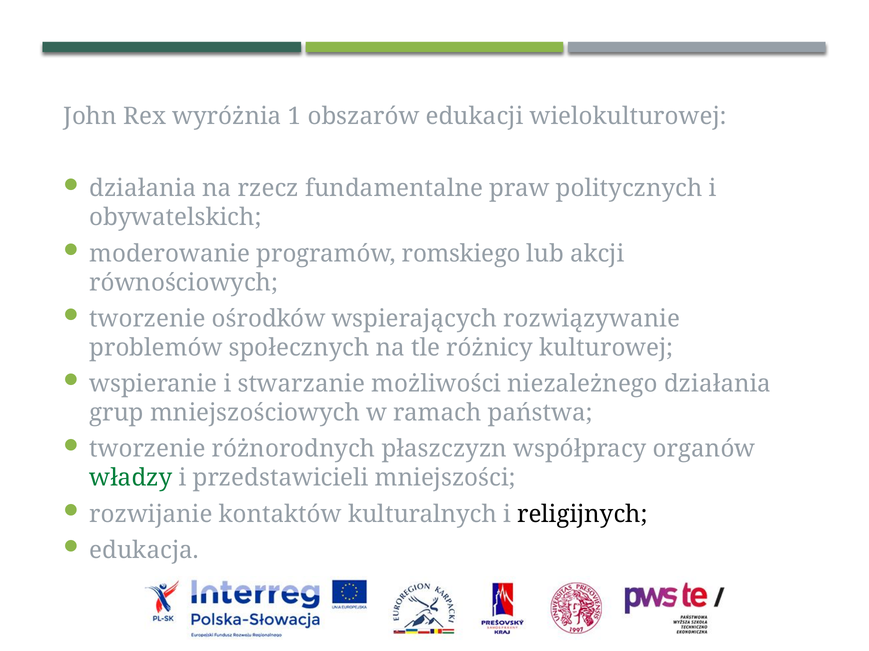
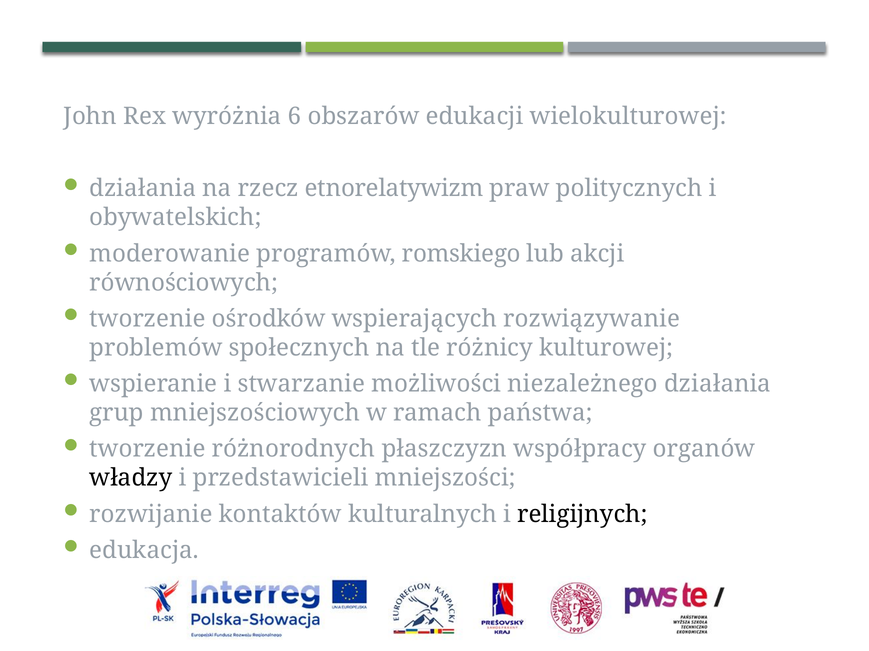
1: 1 -> 6 (294, 116)
fundamentalne: fundamentalne -> etnorelatywizm (394, 189)
władzy colour: green -> black (131, 479)
